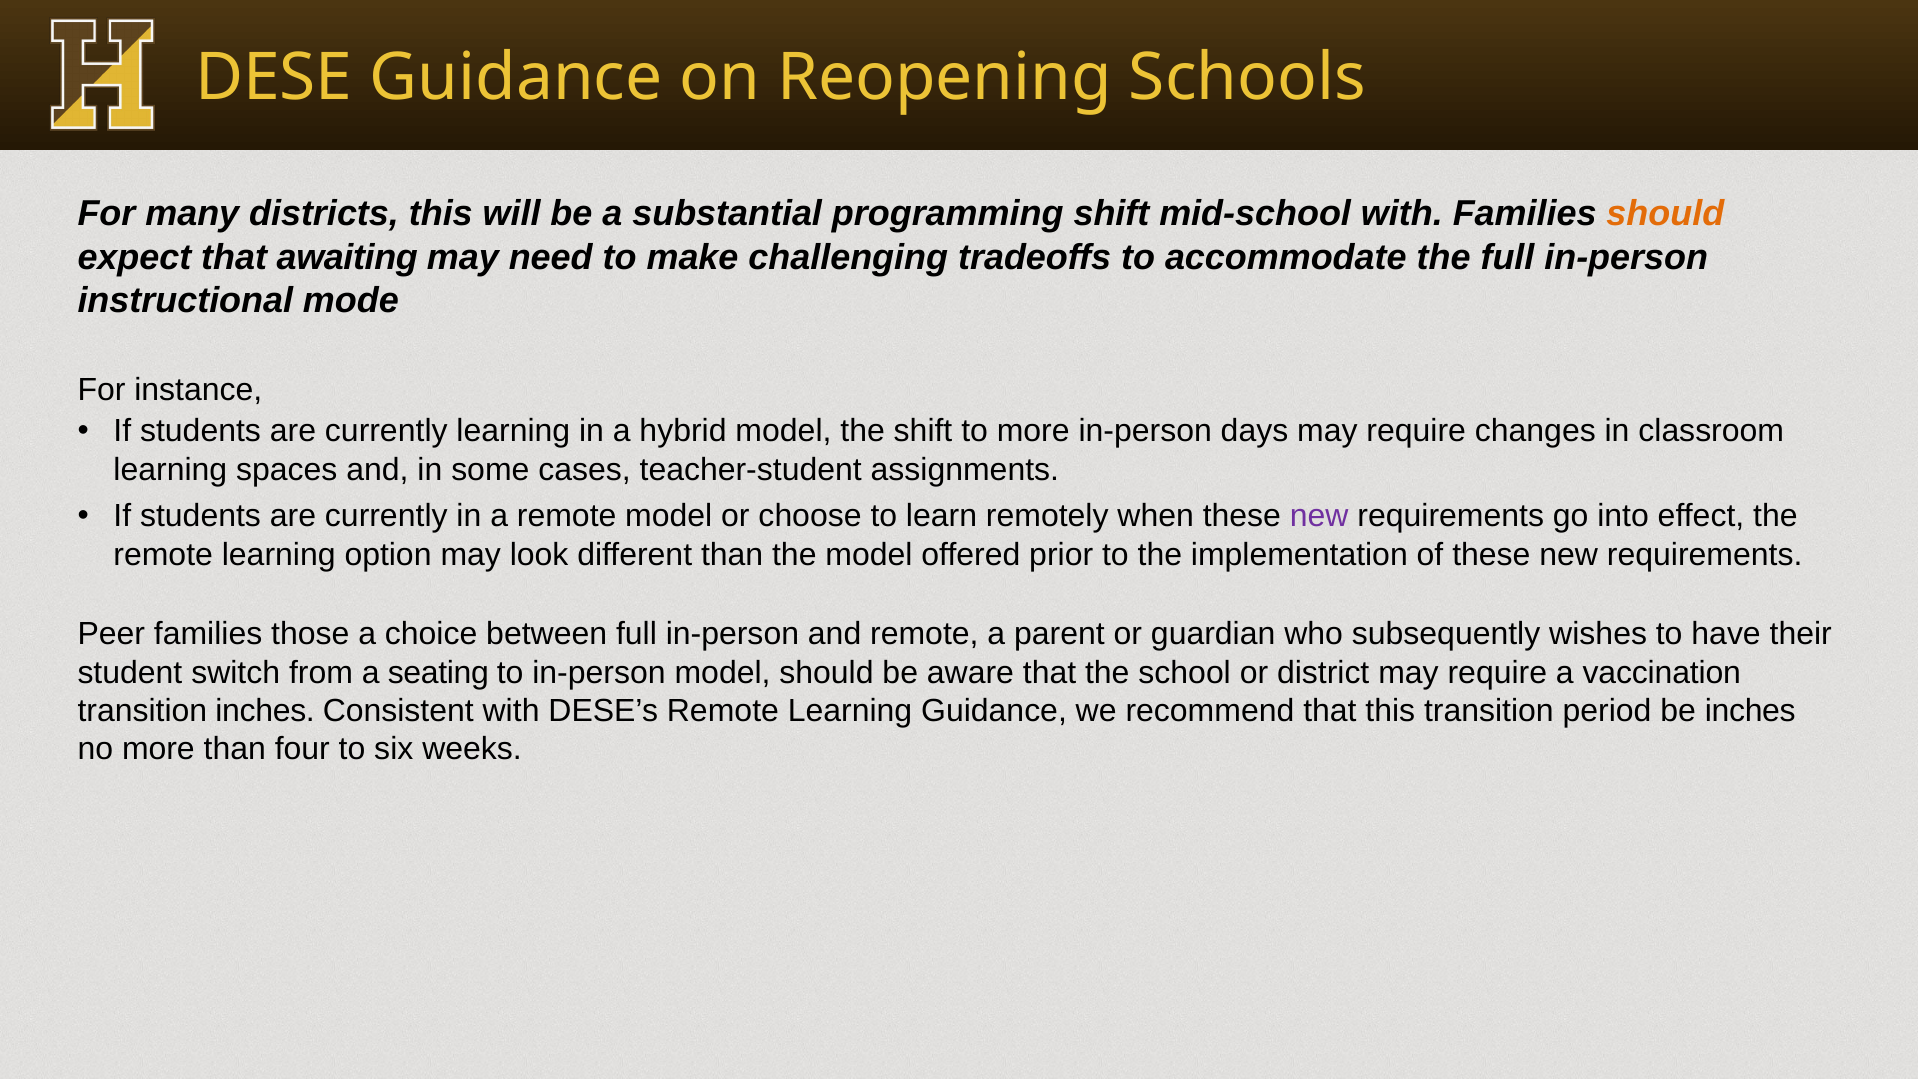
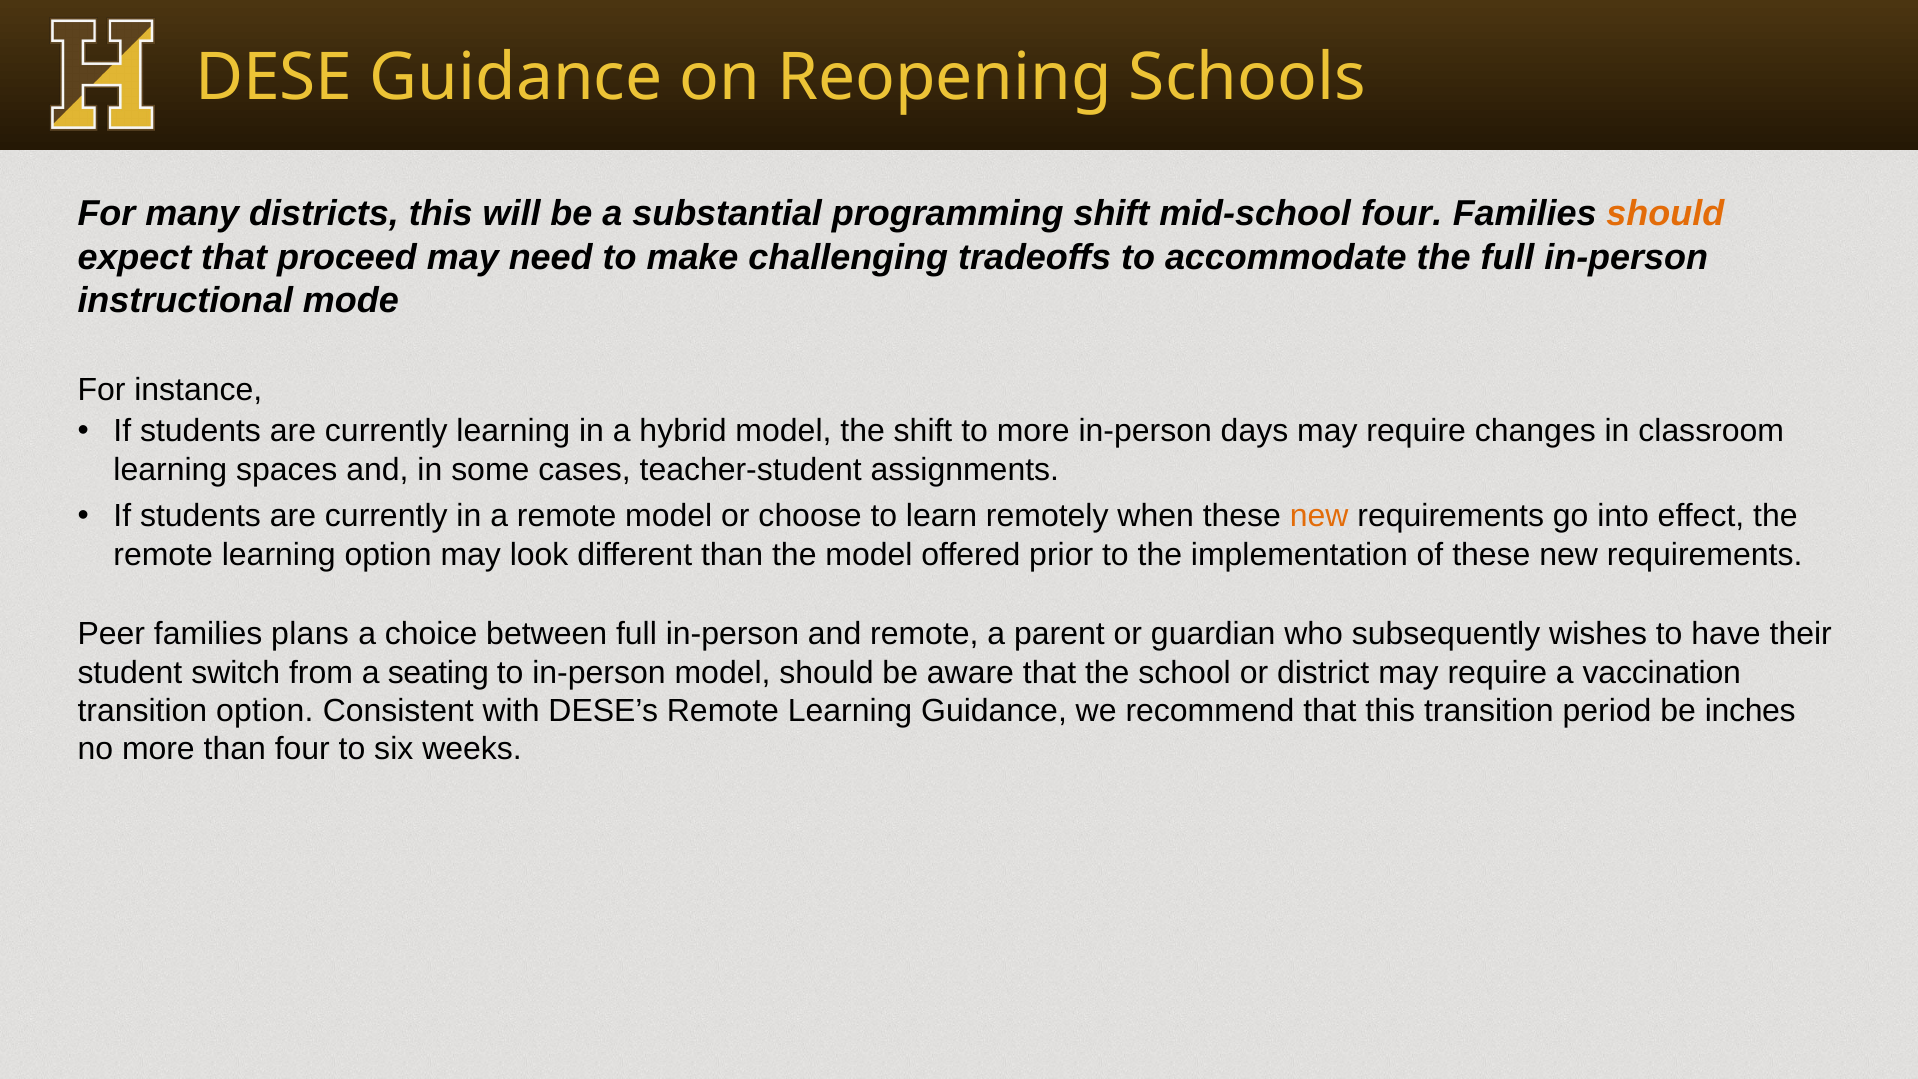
mid-school with: with -> four (1402, 214)
awaiting: awaiting -> proceed (347, 257)
new colour: purple -> orange (1319, 516)
those: those -> plans (310, 634)
transition inches: inches -> option (265, 711)
